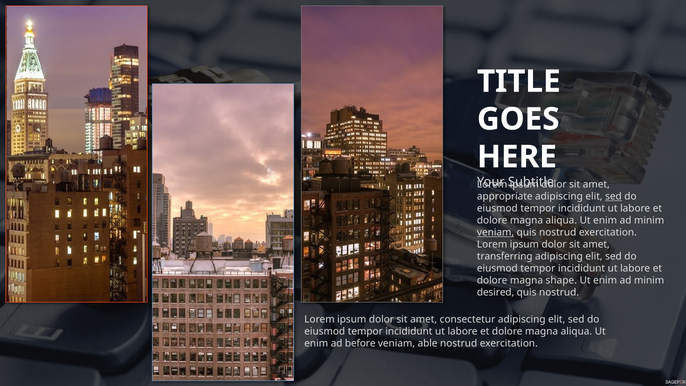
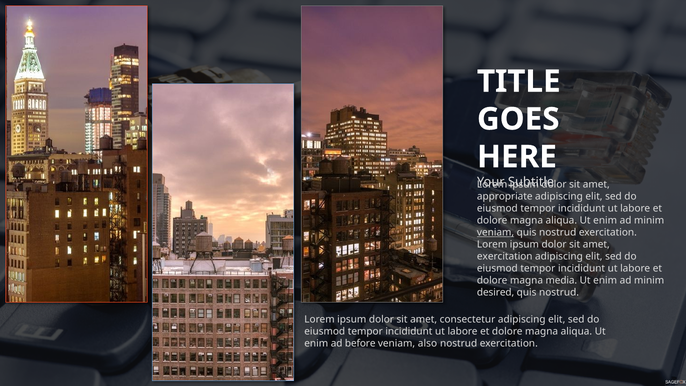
sed underline: present -> none (613, 196)
transferring: transferring -> exercitation (505, 256)
shape: shape -> media (561, 280)
able: able -> also (427, 343)
